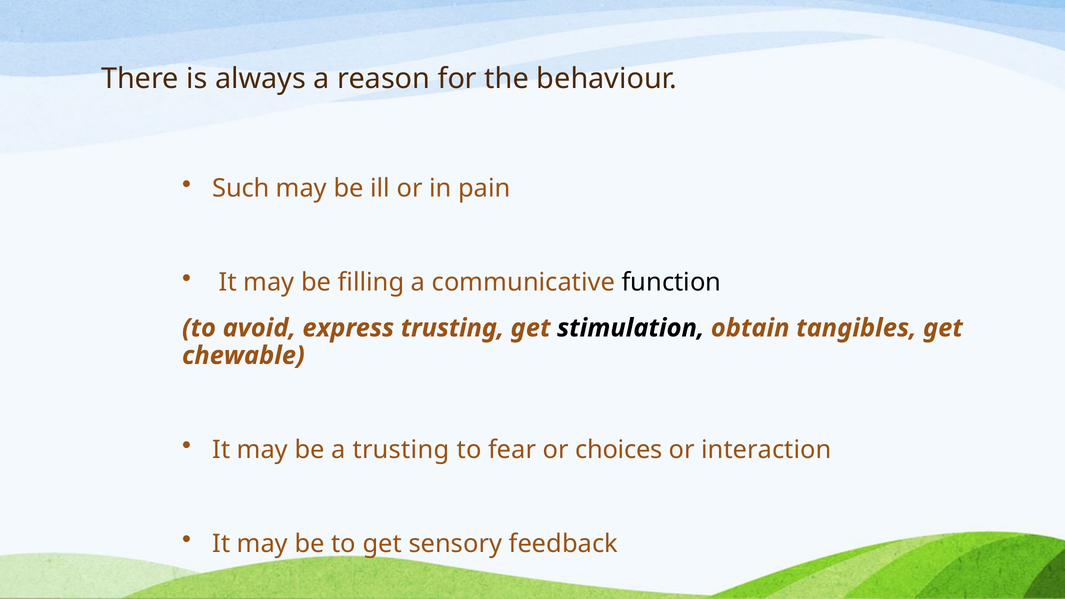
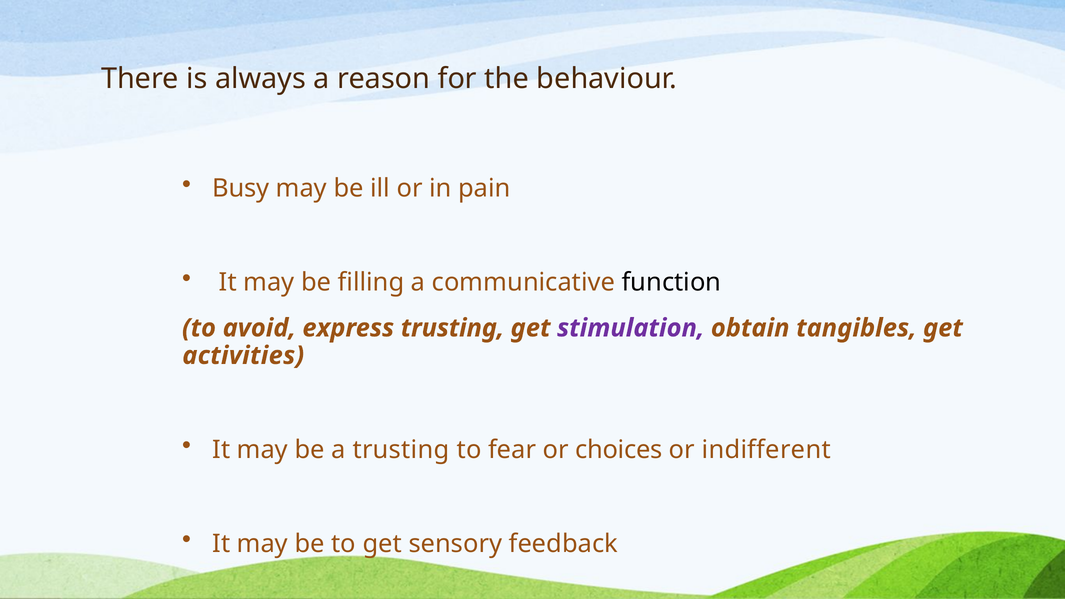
Such: Such -> Busy (241, 188)
stimulation colour: black -> purple (631, 328)
chewable: chewable -> activities (243, 356)
interaction: interaction -> indifferent (766, 450)
